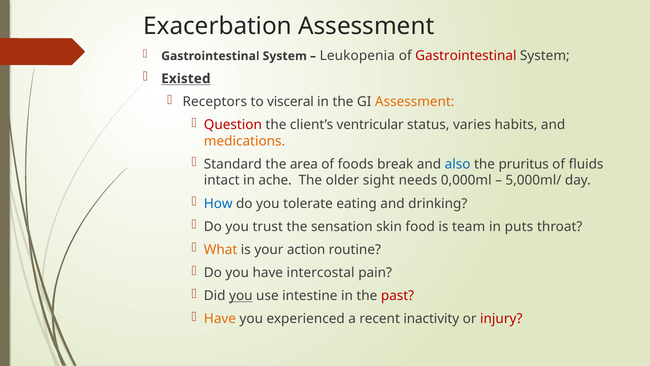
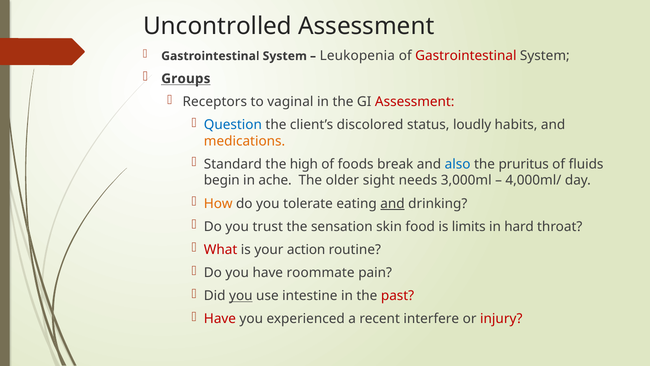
Exacerbation: Exacerbation -> Uncontrolled (218, 26)
Existed: Existed -> Groups (186, 79)
visceral: visceral -> vaginal (290, 102)
Assessment colour: orange -> red (415, 102)
Question colour: red -> blue (233, 125)
ventricular: ventricular -> discolored (370, 125)
varies: varies -> loudly (472, 125)
area: area -> high (304, 164)
intact: intact -> begin (222, 180)
0,000ml: 0,000ml -> 3,000ml (466, 180)
5,000ml/: 5,000ml/ -> 4,000ml/ (533, 180)
How colour: blue -> orange (218, 203)
and underline: none -> present (392, 203)
team: team -> limits (469, 226)
puts: puts -> hard (519, 226)
What colour: orange -> red (221, 249)
intercostal: intercostal -> roommate (321, 272)
Have colour: orange -> red (220, 319)
inactivity: inactivity -> interfere (431, 319)
